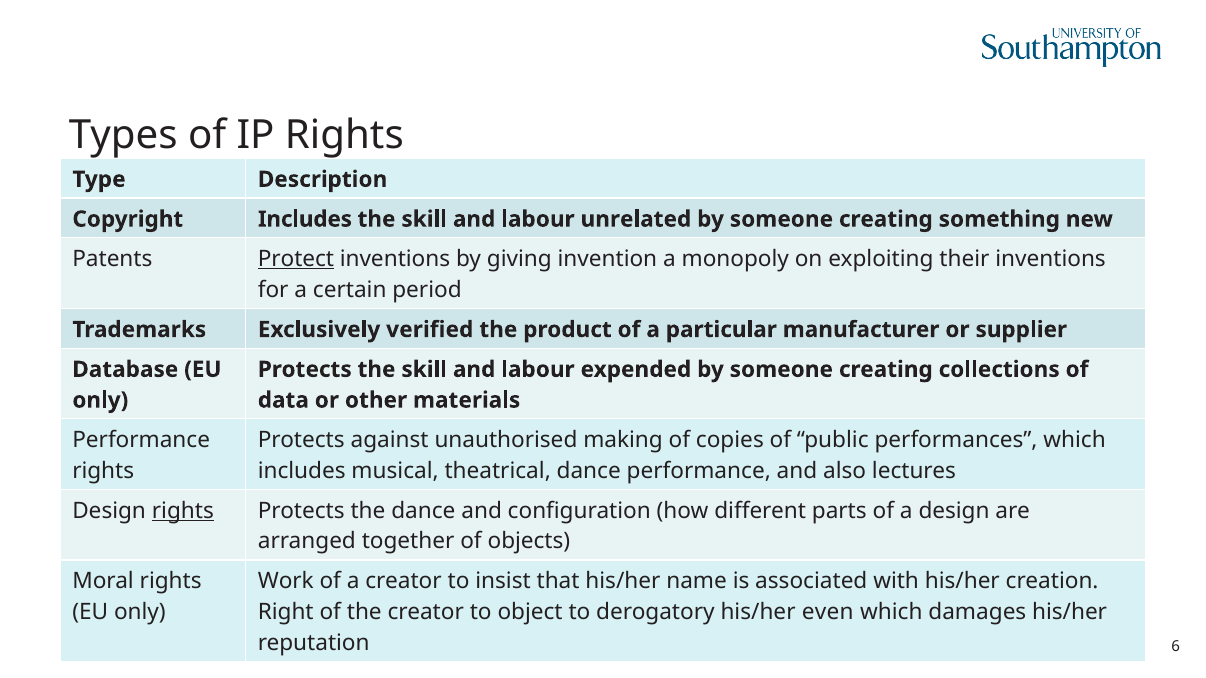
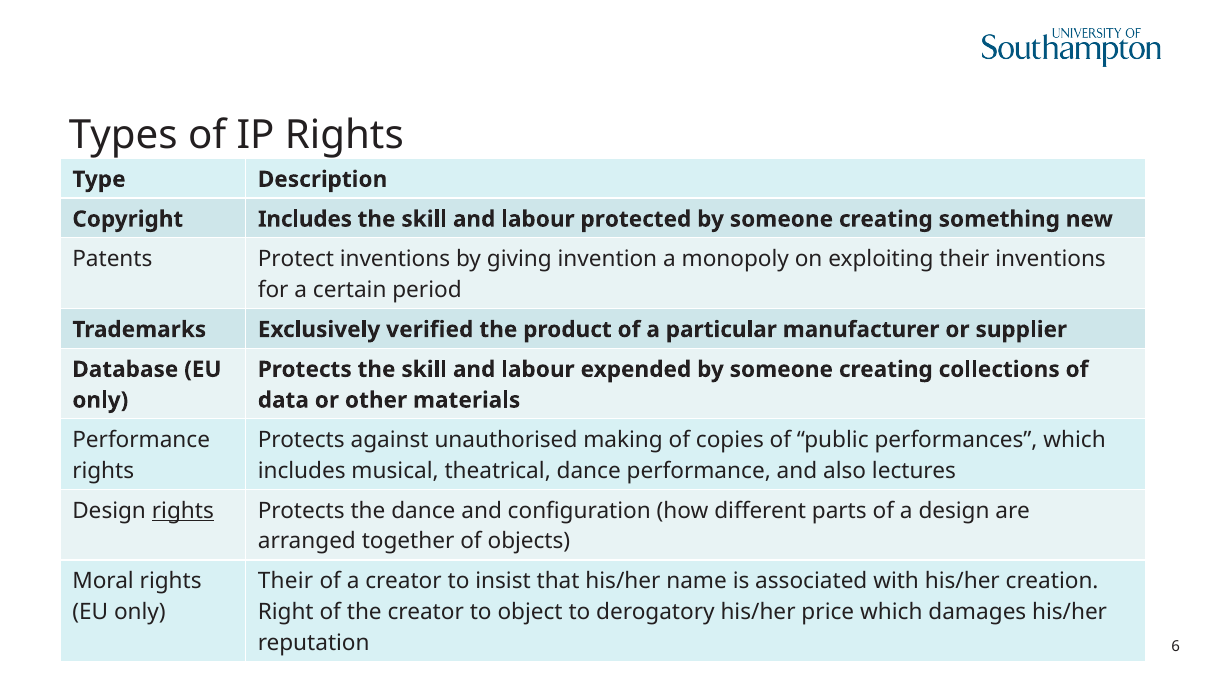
unrelated: unrelated -> protected (636, 219)
Protect underline: present -> none (296, 259)
Work: Work -> Their (286, 581)
even: even -> price (828, 612)
